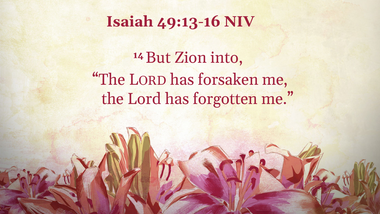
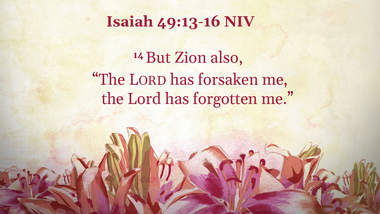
into: into -> also (227, 57)
